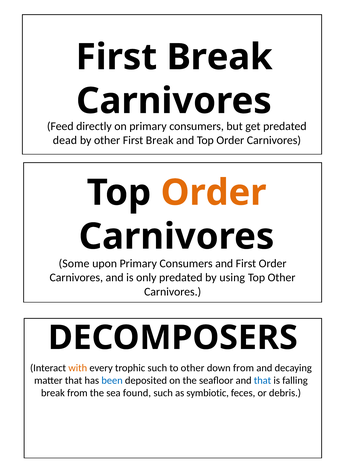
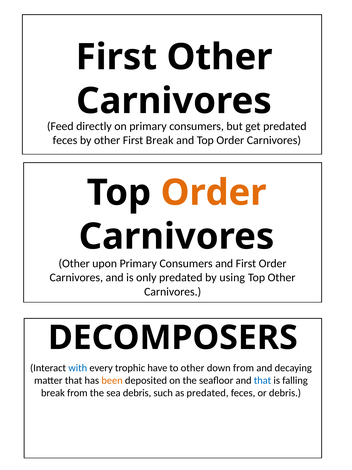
Break: Break -> Other (220, 57)
dead: dead -> feces (65, 140)
Some: Some -> Other (74, 263)
with colour: orange -> blue (78, 367)
trophic such: such -> have (157, 367)
been colour: blue -> orange (112, 380)
sea found: found -> debris (137, 392)
as symbiotic: symbiotic -> predated (208, 392)
